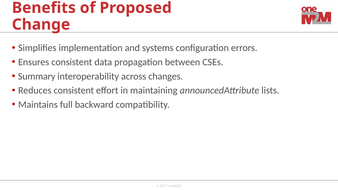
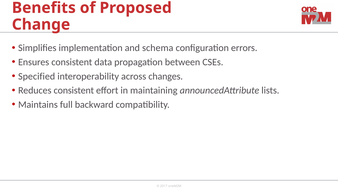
systems: systems -> schema (158, 48)
Summary: Summary -> Specified (37, 76)
